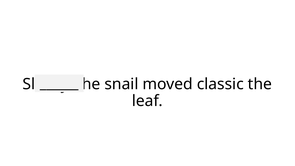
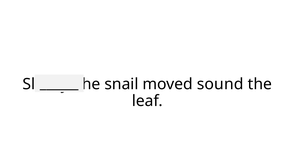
classic: classic -> sound (220, 84)
